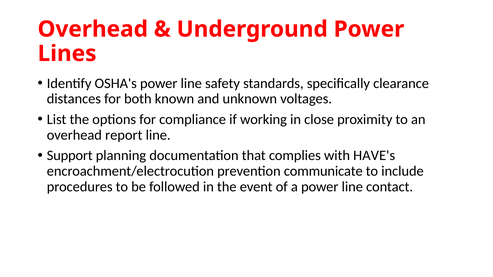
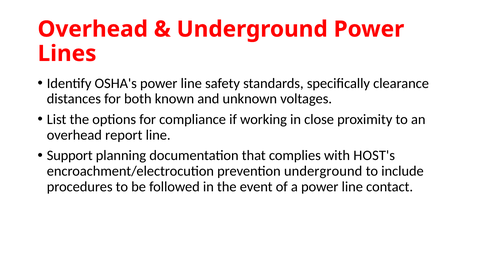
HAVE's: HAVE's -> HOST's (374, 156)
prevention communicate: communicate -> underground (323, 171)
